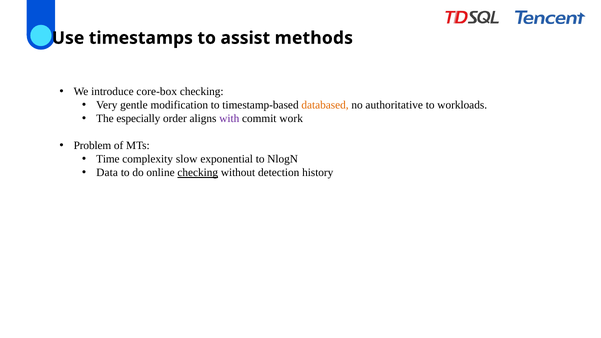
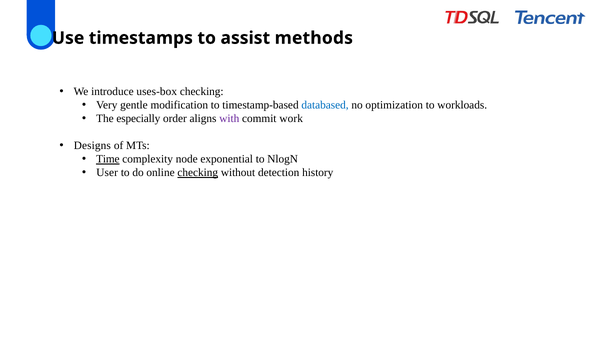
core-box: core-box -> uses-box (157, 92)
databased colour: orange -> blue (325, 105)
authoritative: authoritative -> optimization (394, 105)
Problem: Problem -> Designs (92, 146)
Time underline: none -> present (108, 159)
slow: slow -> node (187, 159)
Data: Data -> User (107, 173)
